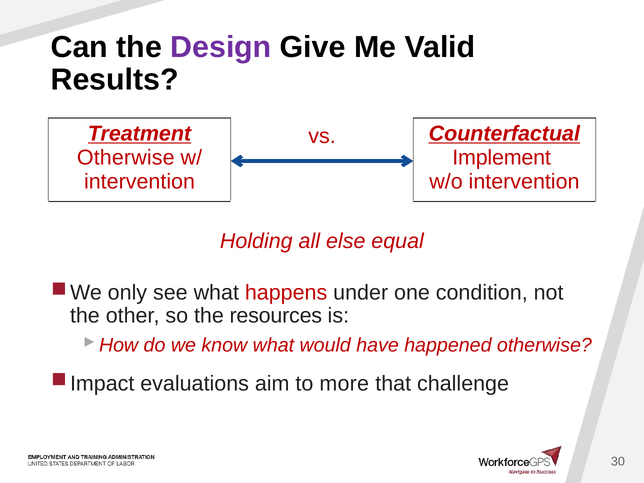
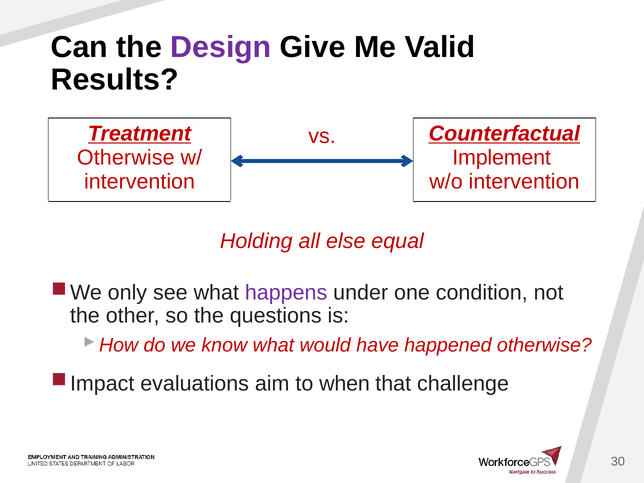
happens colour: red -> purple (286, 293)
resources: resources -> questions (276, 316)
more: more -> when (344, 384)
